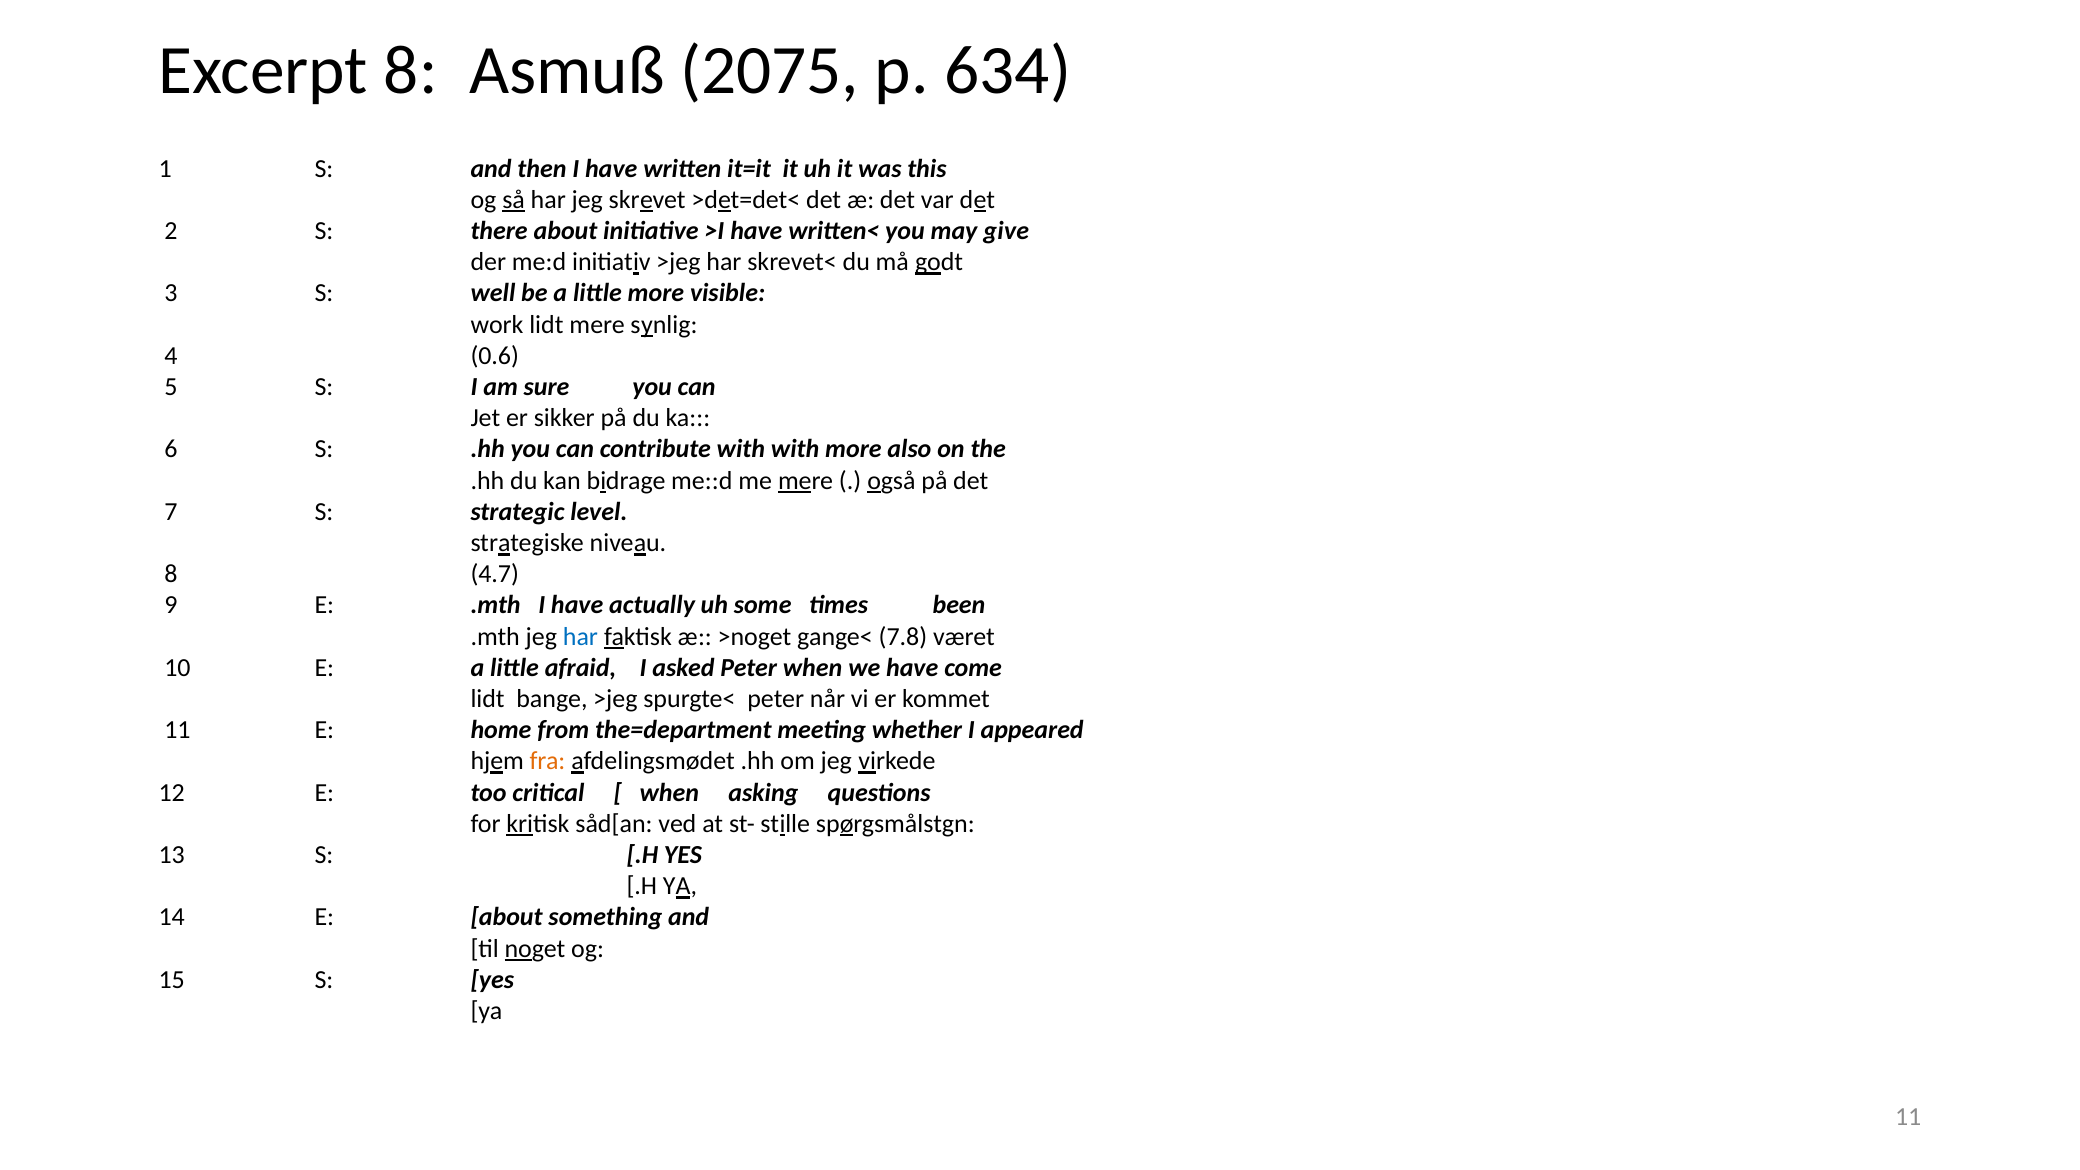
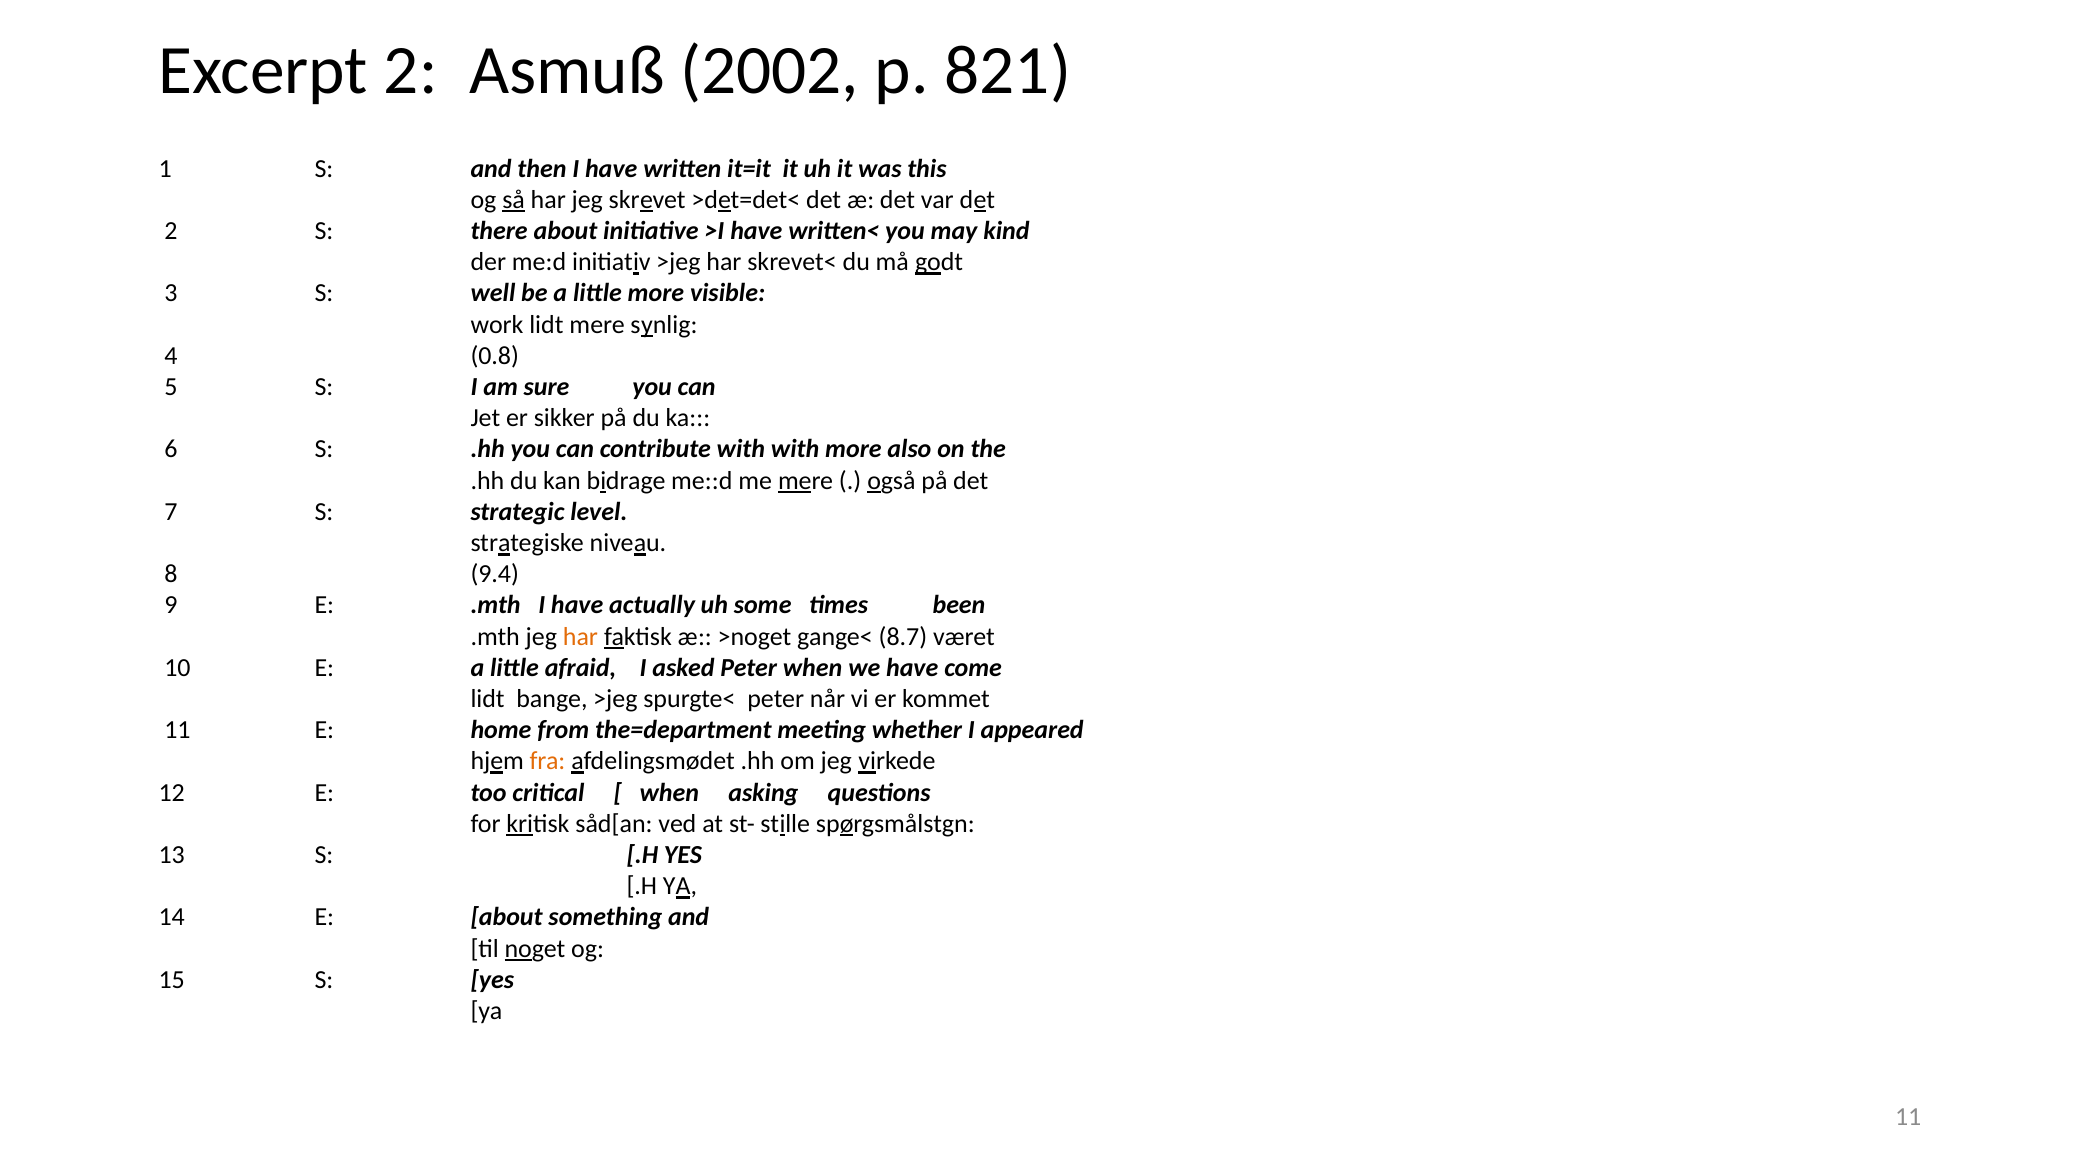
Excerpt 8: 8 -> 2 (411, 71)
2075: 2075 -> 2002 (770, 71)
634: 634 -> 821 (1008, 71)
give: give -> kind (1006, 231)
0.6: 0.6 -> 0.8 (495, 356)
4.7: 4.7 -> 9.4 (495, 574)
har colour: blue -> orange (580, 636)
7.8: 7.8 -> 8.7 (903, 636)
